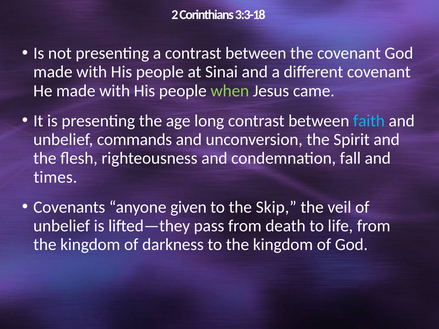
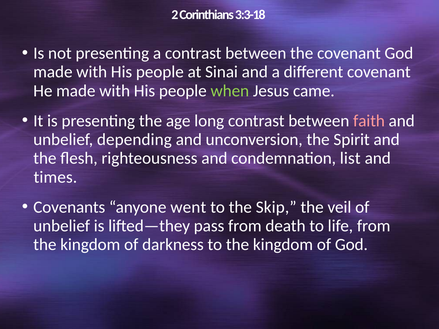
faith colour: light blue -> pink (369, 121)
commands: commands -> depending (134, 140)
fall: fall -> list (350, 158)
given: given -> went (188, 207)
